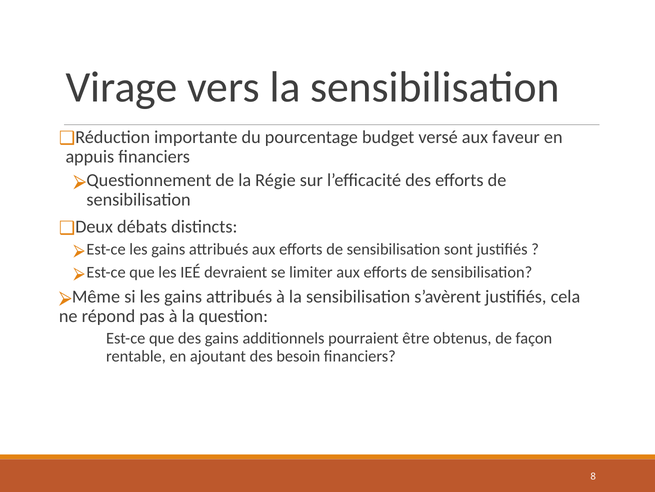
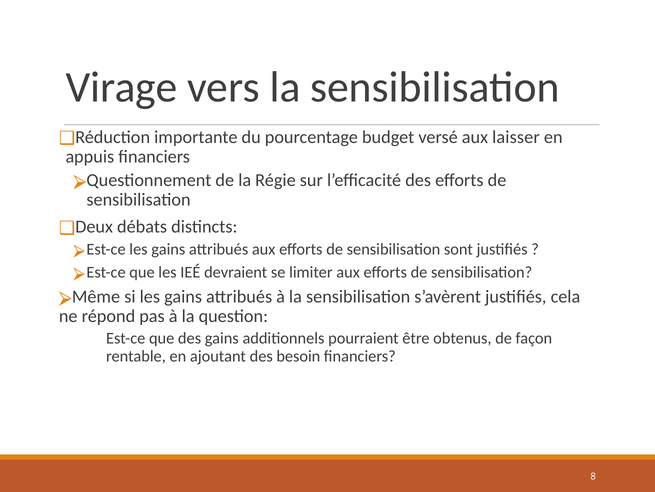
faveur: faveur -> laisser (516, 137)
